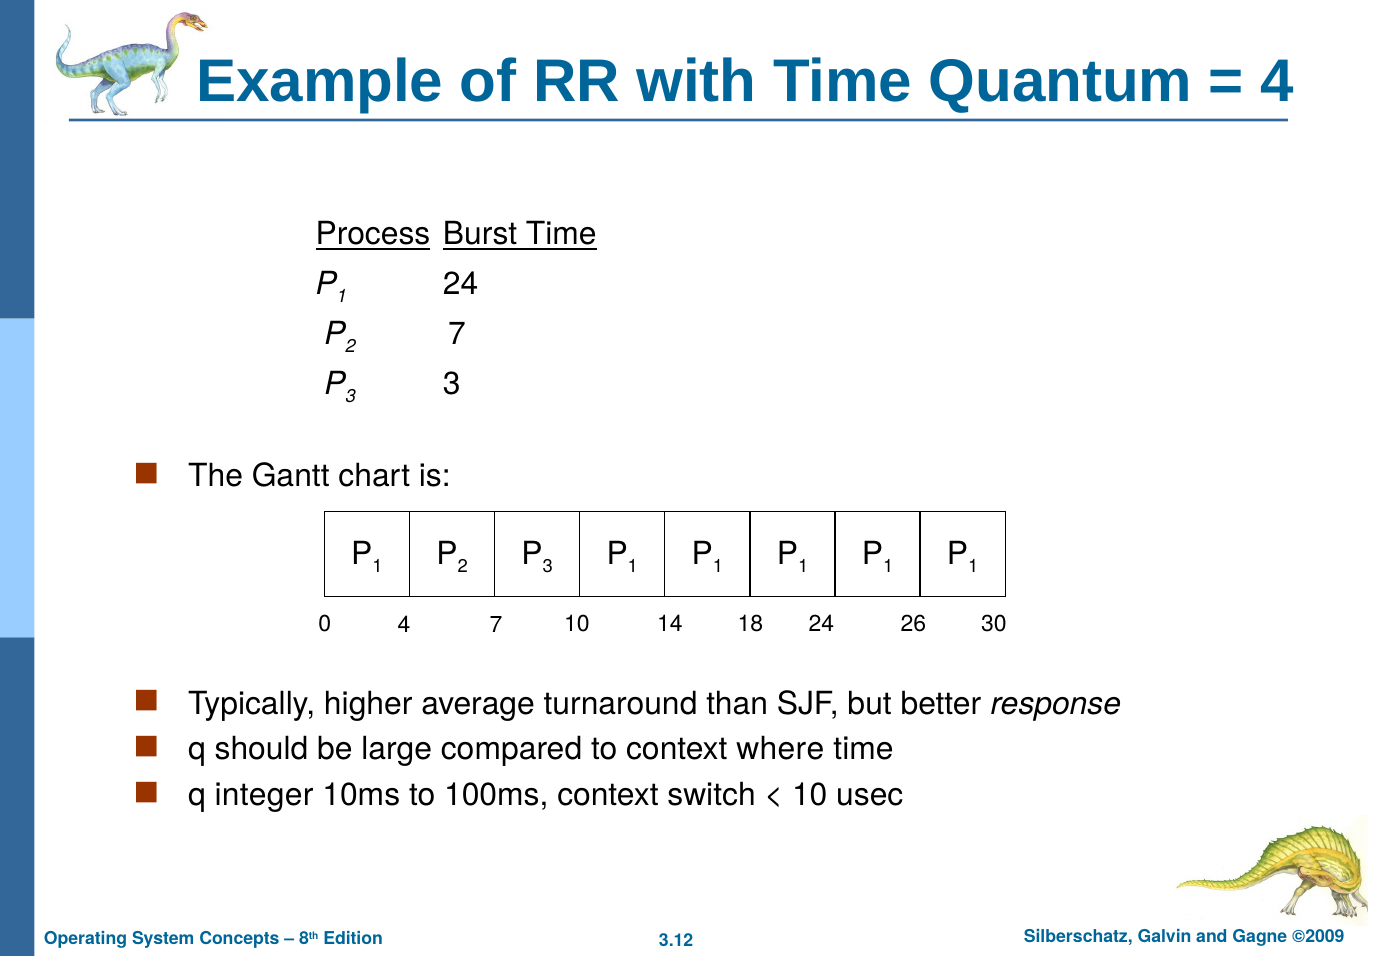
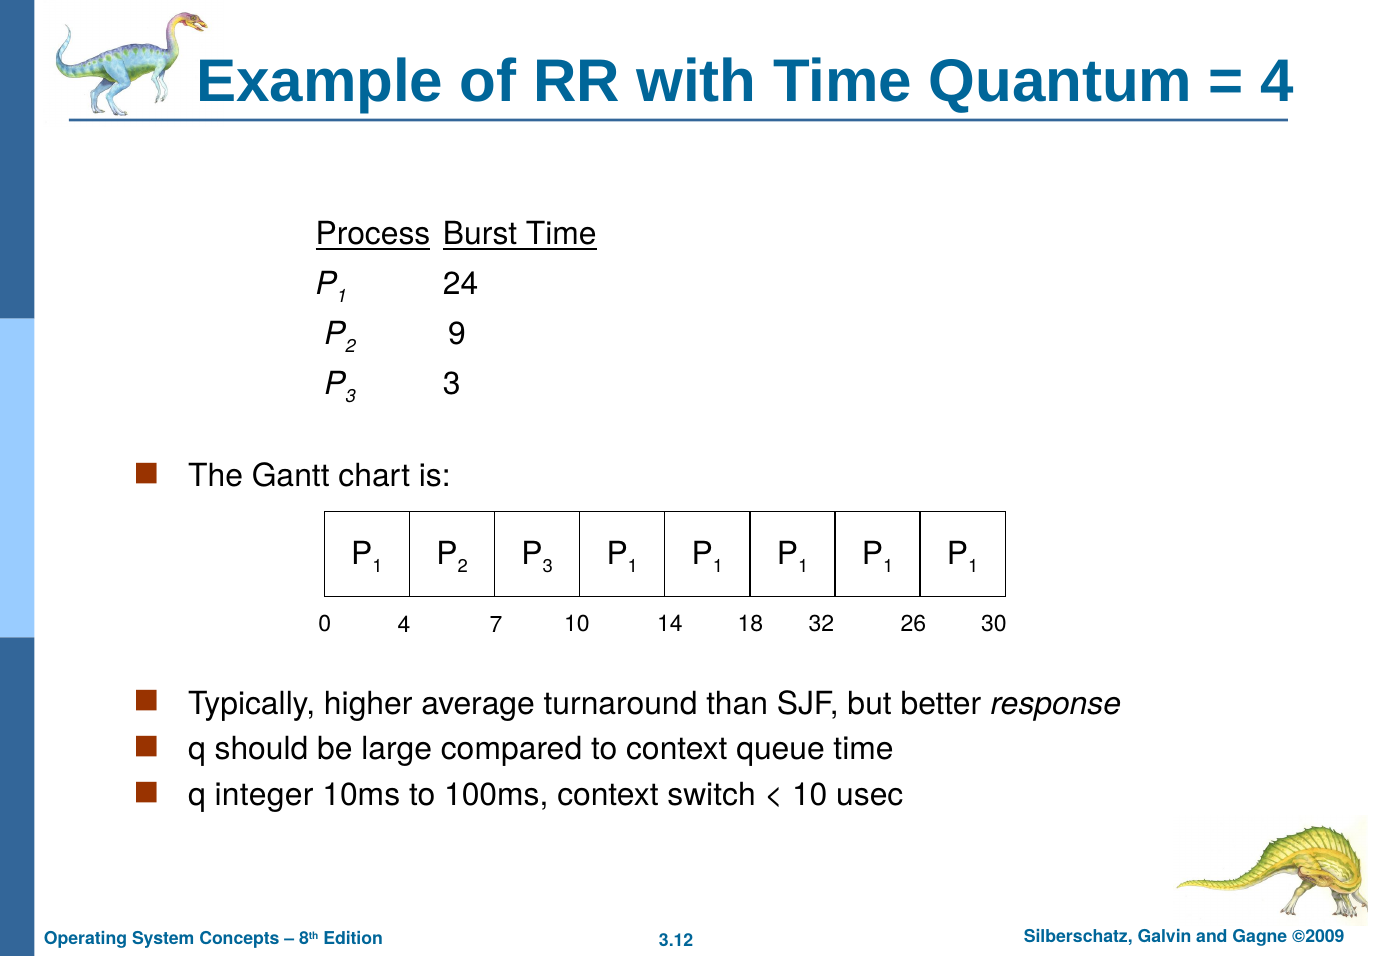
7: 7 -> 9 (457, 334)
18 24: 24 -> 32 (821, 623)
where: where -> queue (781, 749)
